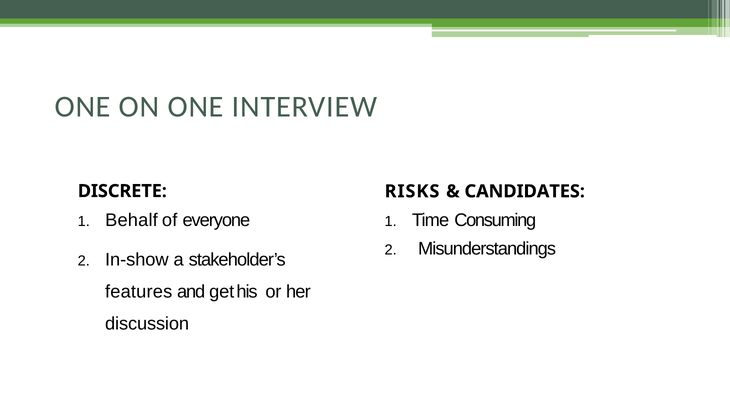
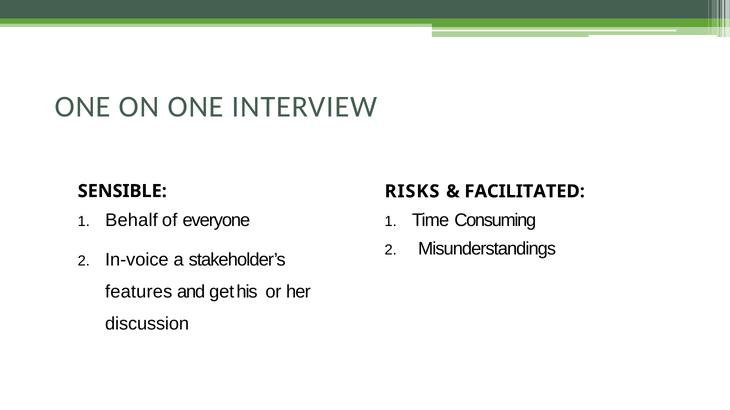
DISCRETE: DISCRETE -> SENSIBLE (122, 191)
CANDIDATES: CANDIDATES -> FACILITATED (525, 192)
In-show: In-show -> In-voice (137, 260)
